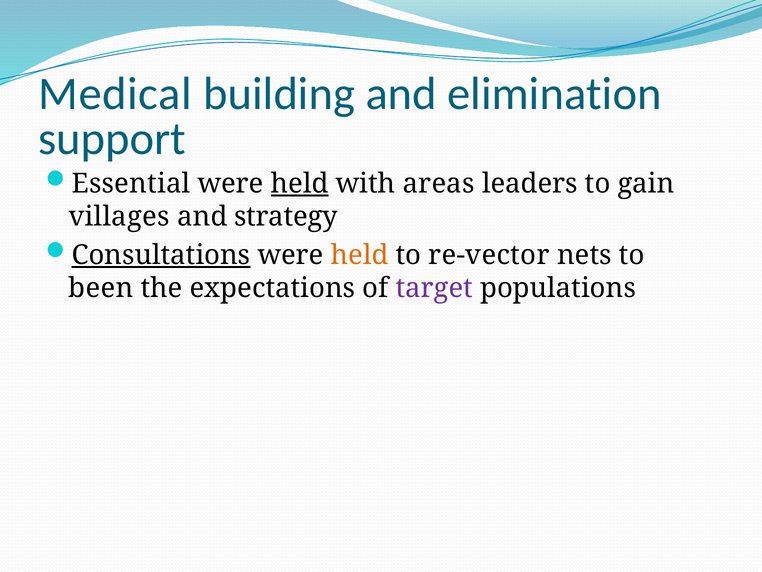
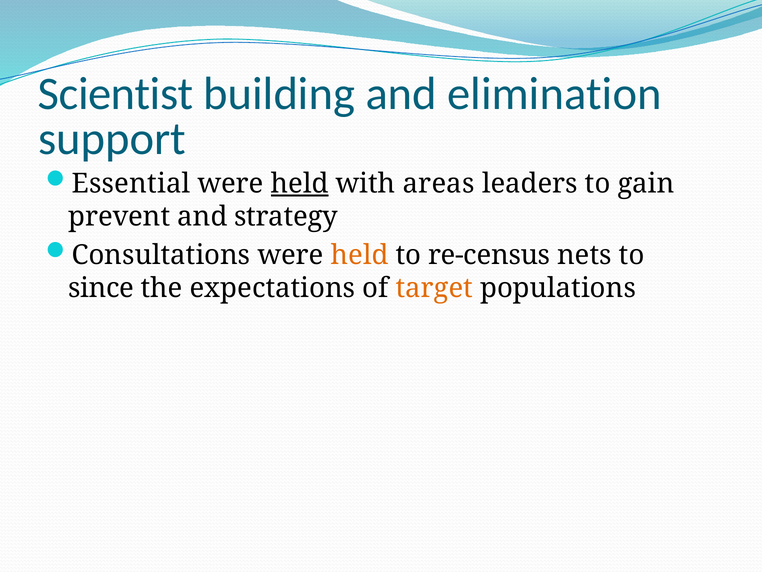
Medical: Medical -> Scientist (116, 94)
villages: villages -> prevent (119, 216)
Consultations underline: present -> none (161, 255)
re-vector: re-vector -> re-census (489, 255)
been: been -> since (101, 288)
target colour: purple -> orange (434, 288)
